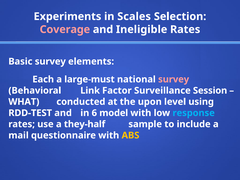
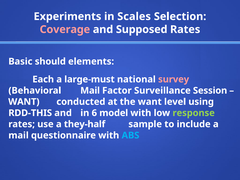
Ineligible: Ineligible -> Supposed (142, 29)
Basic survey: survey -> should (50, 61)
Behavioral Link: Link -> Mail (90, 91)
WHAT: WHAT -> WANT (24, 102)
the upon: upon -> want (150, 102)
RDD-TEST: RDD-TEST -> RDD-THIS (30, 113)
response colour: light blue -> light green (194, 113)
ABS colour: yellow -> light blue (130, 135)
